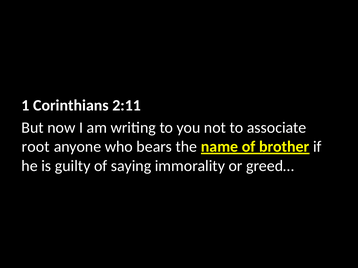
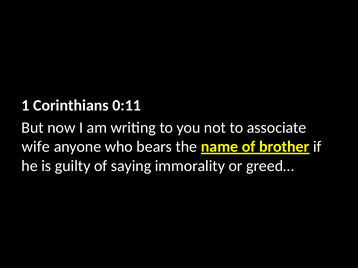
2:11: 2:11 -> 0:11 (127, 106)
root: root -> wife (36, 147)
